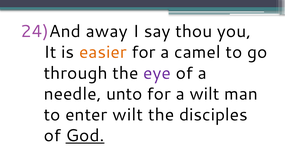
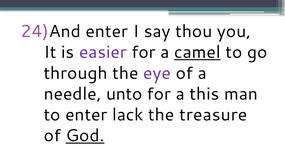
away: away -> enter (107, 31)
easier colour: orange -> purple (103, 52)
camel underline: none -> present (197, 52)
a wilt: wilt -> this (204, 94)
enter wilt: wilt -> lack (128, 115)
disciples: disciples -> treasure (213, 115)
